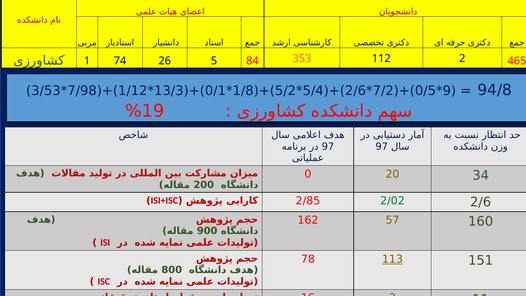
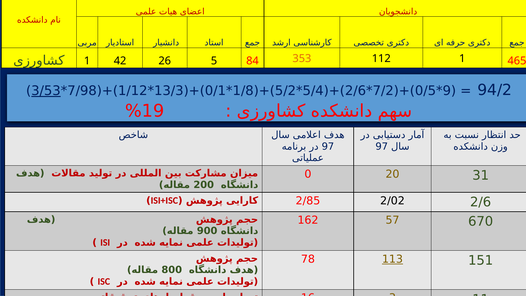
74: 74 -> 42 (120, 61)
112 2: 2 -> 1 (462, 59)
94/8: 94/8 -> 94/2 (495, 90)
3/53 underline: none -> present (46, 91)
34: 34 -> 31 (481, 175)
2/02 colour: green -> black (392, 201)
160: 160 -> 670 (481, 221)
